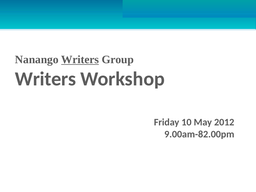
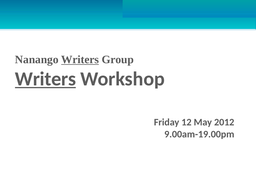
Writers underline: none -> present (45, 79)
10: 10 -> 12 (186, 122)
9.00am-82.00pm: 9.00am-82.00pm -> 9.00am-19.00pm (199, 134)
